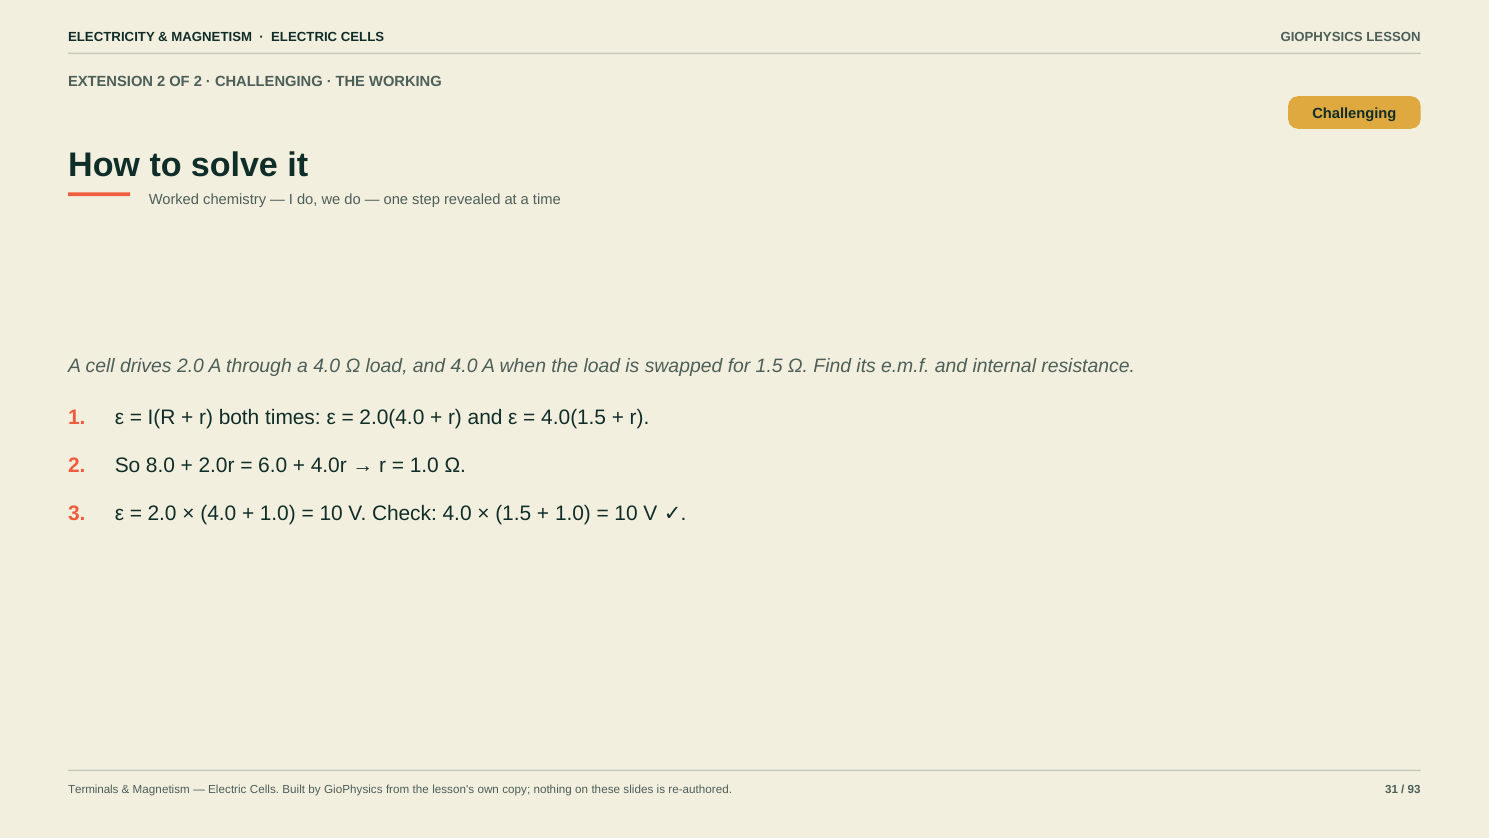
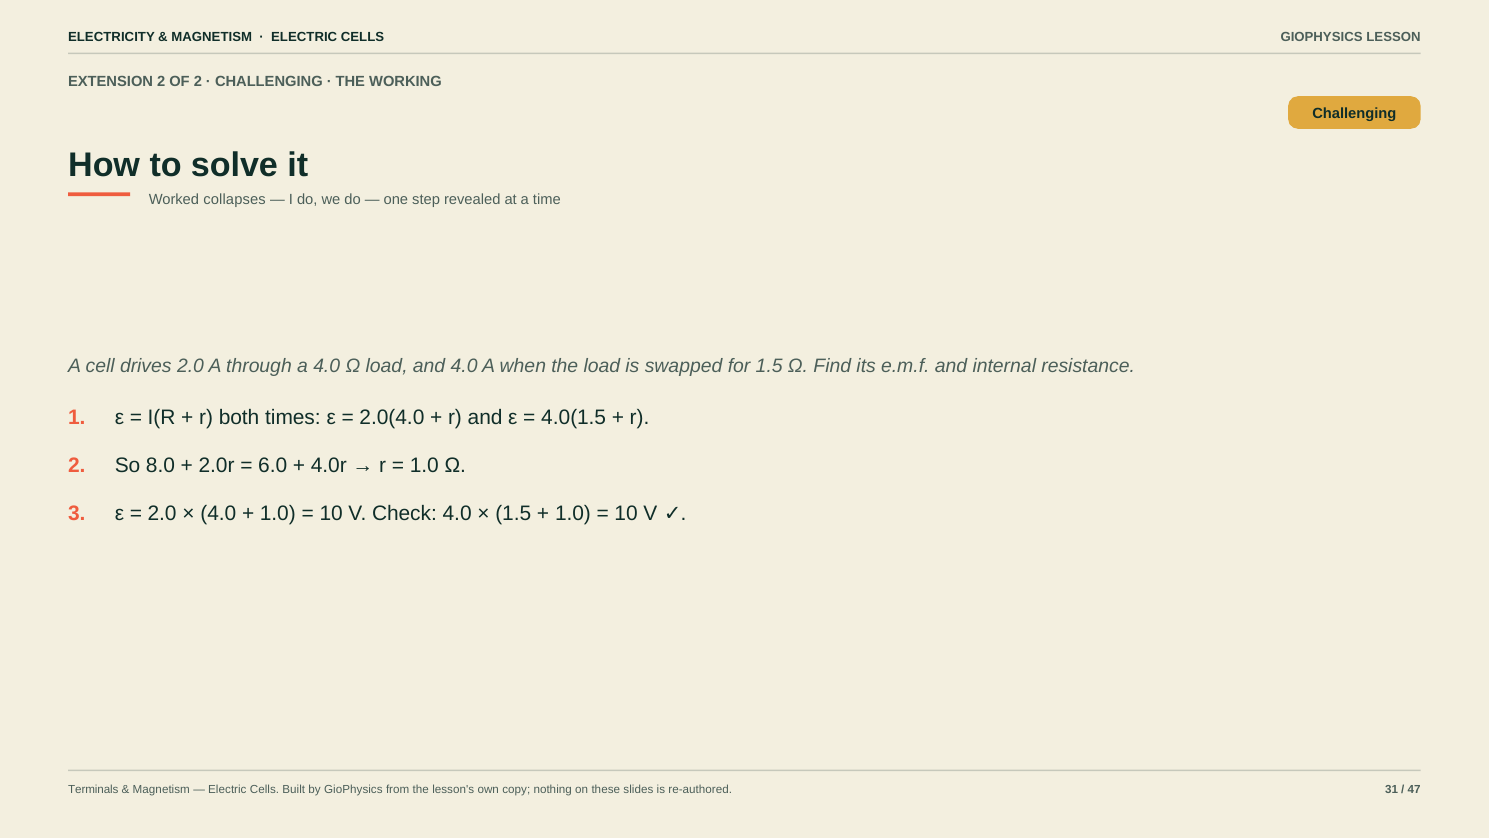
chemistry: chemistry -> collapses (235, 199)
93: 93 -> 47 (1414, 789)
